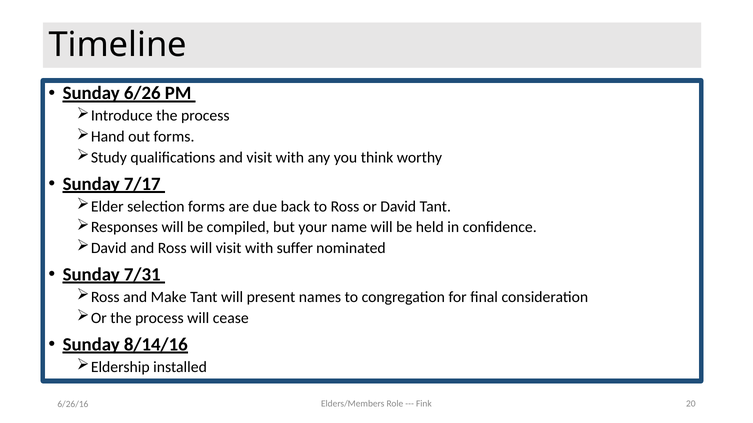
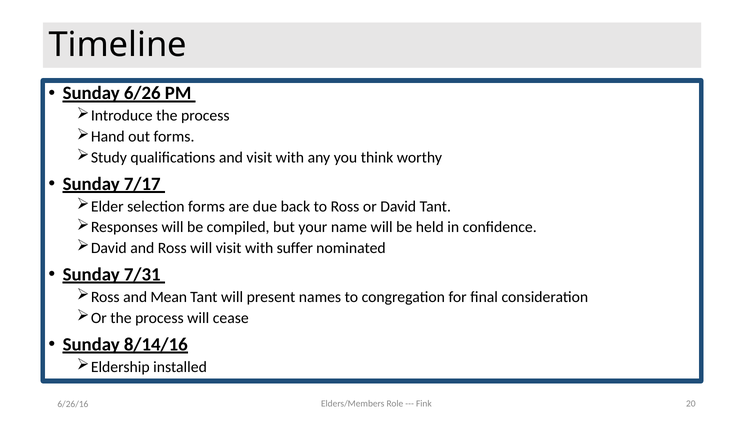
Make: Make -> Mean (169, 297)
